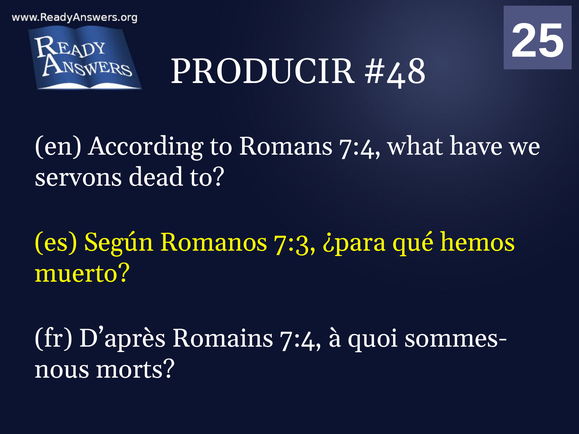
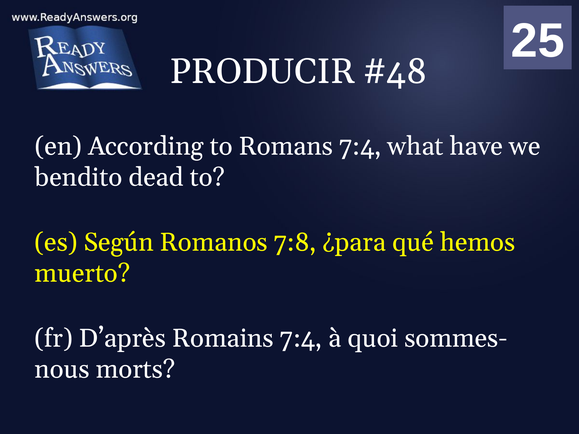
servons: servons -> bendito (79, 177)
7:3: 7:3 -> 7:8 (295, 243)
